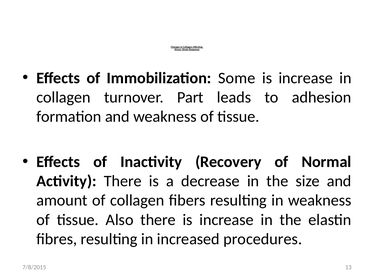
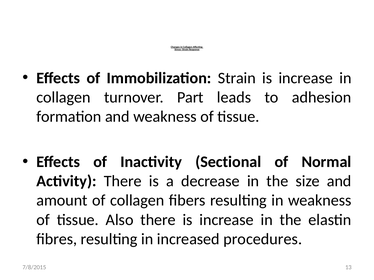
Some: Some -> Strain (237, 78)
Recovery: Recovery -> Sectional (228, 162)
